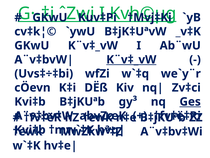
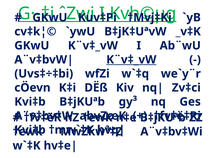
Ges underline: present -> none (190, 101)
